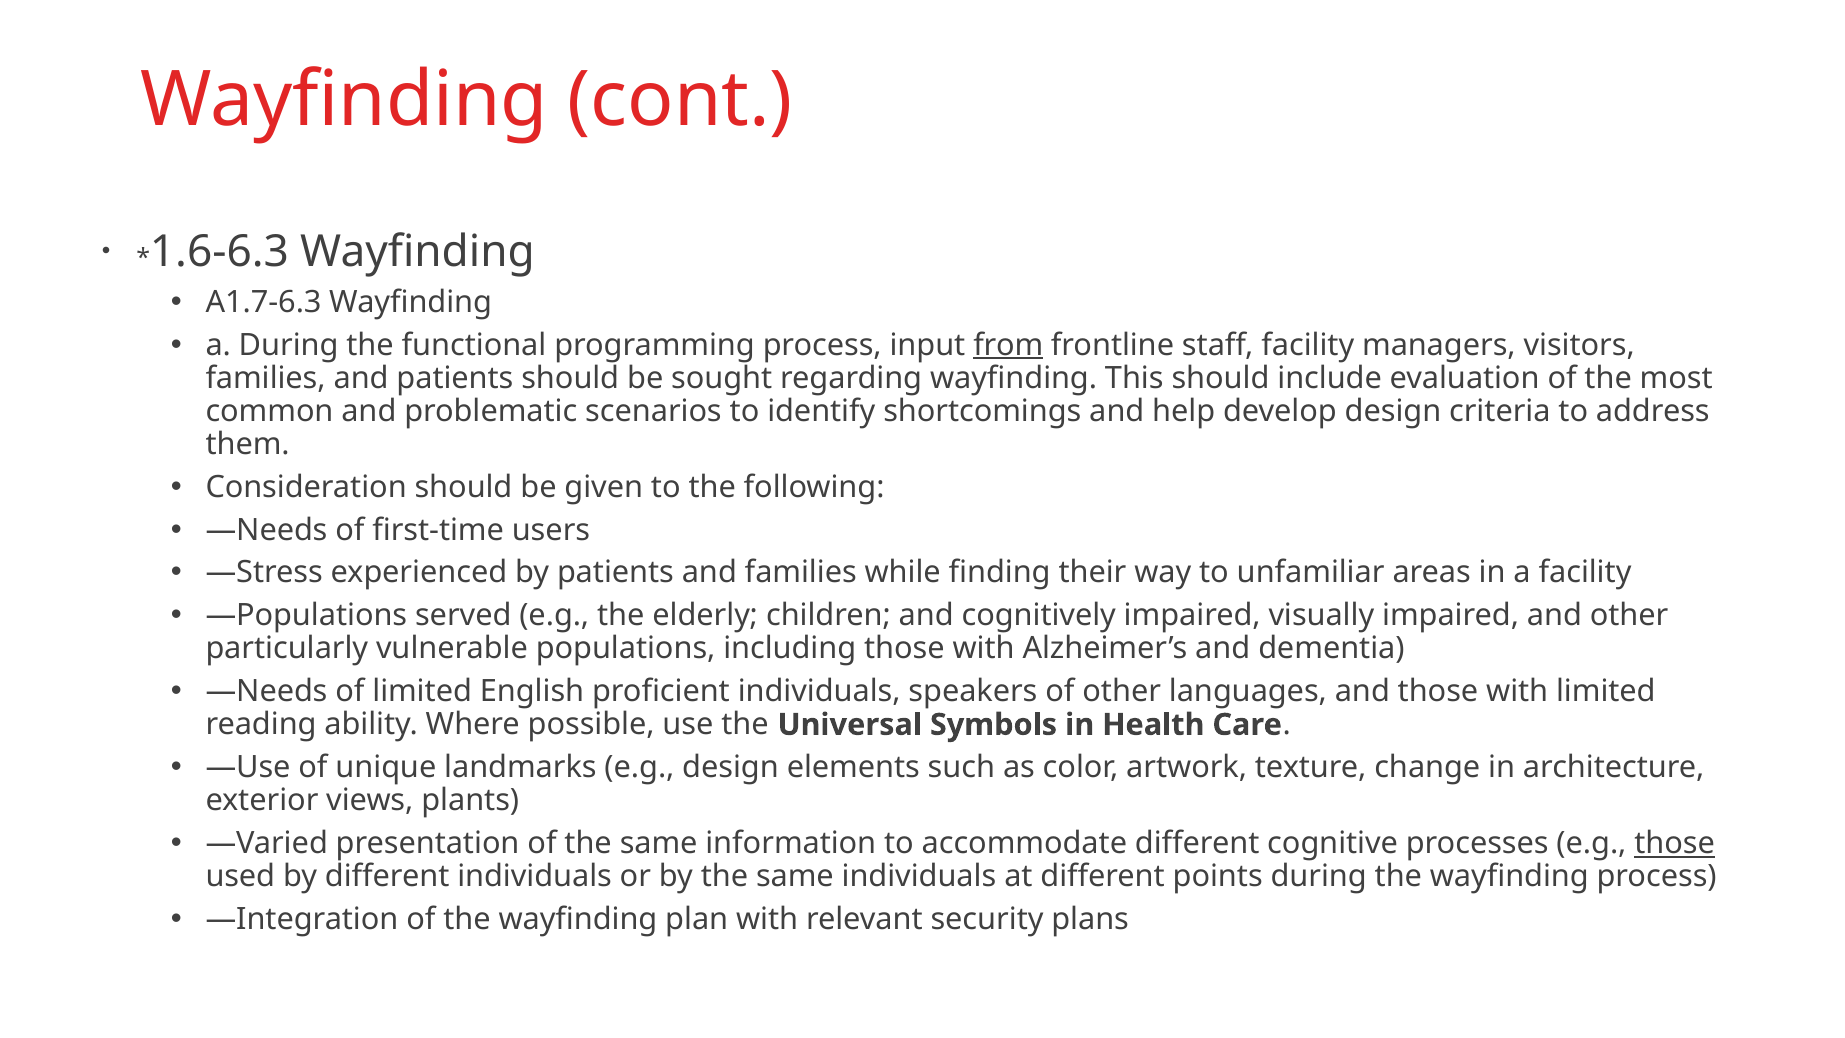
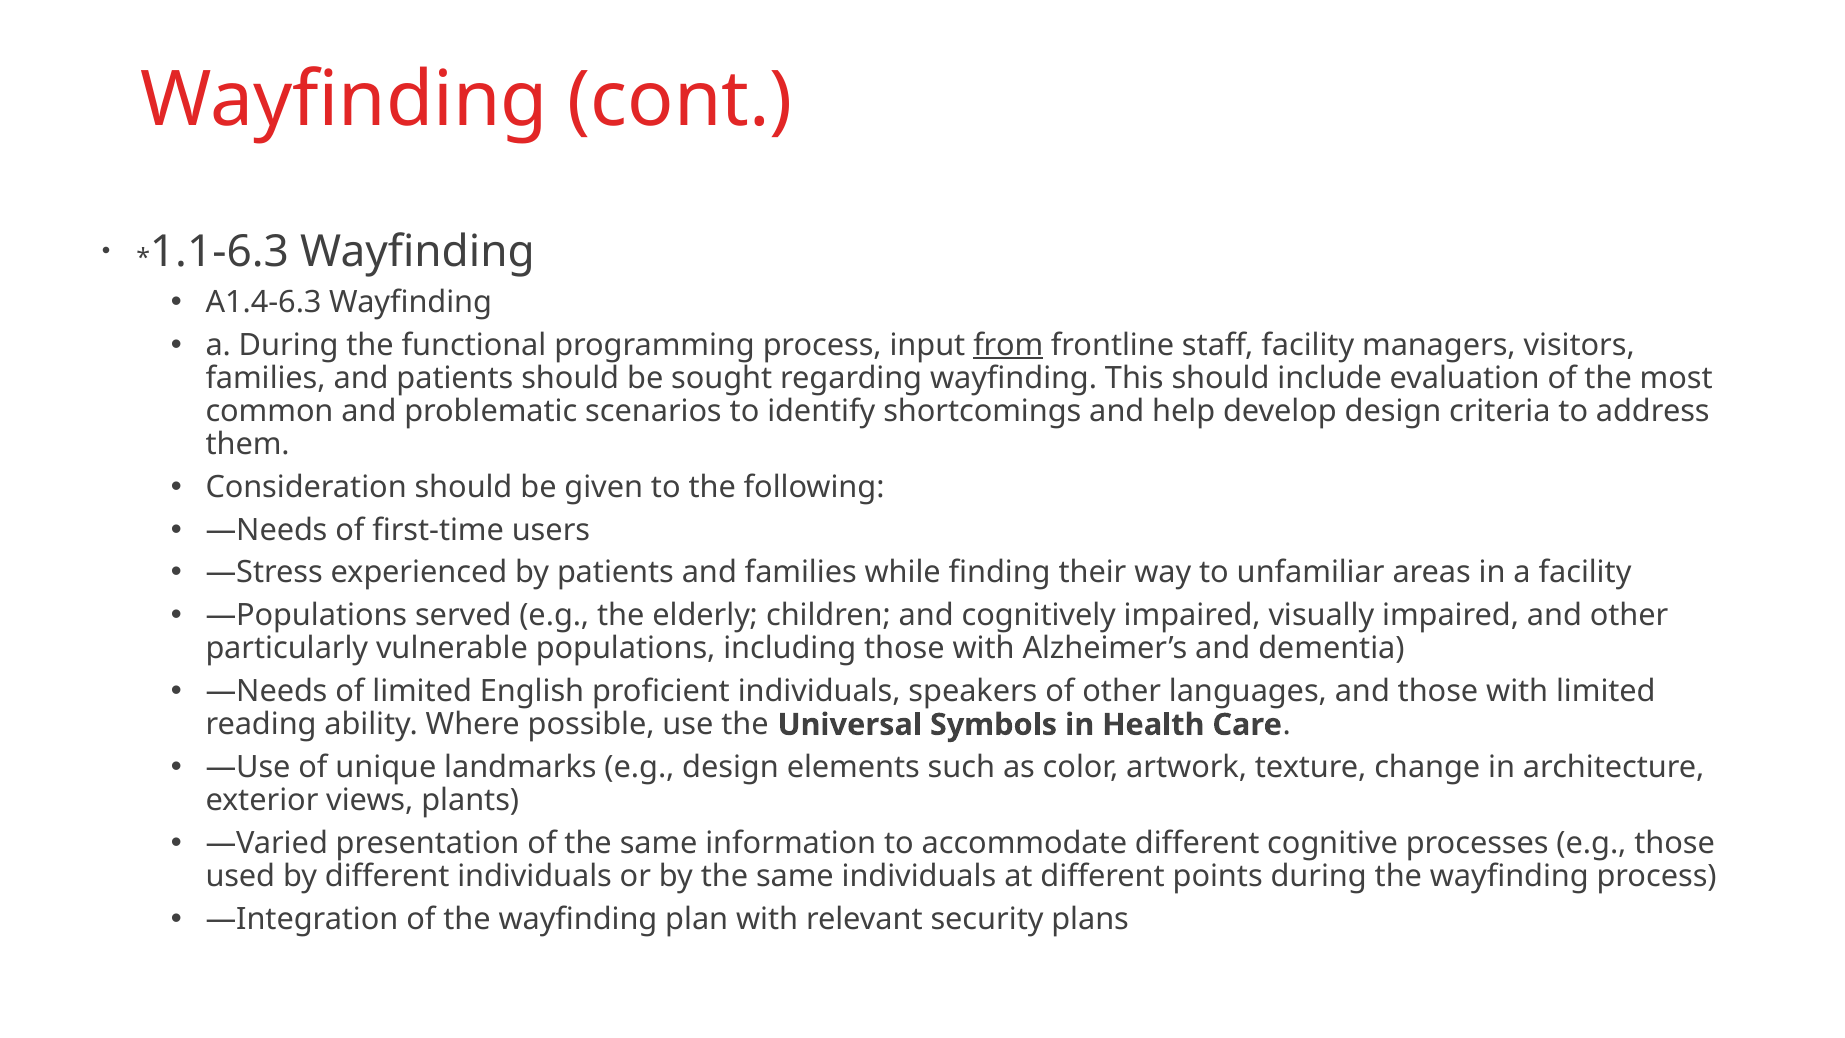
1.6-6.3: 1.6-6.3 -> 1.1-6.3 (219, 252)
A1.7-6.3: A1.7-6.3 -> A1.4-6.3 (264, 302)
those underline: present -> none (1675, 843)
